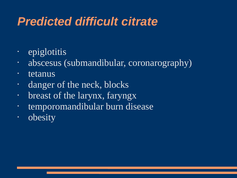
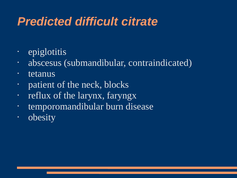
coronarography: coronarography -> contraindicated (160, 63)
danger: danger -> patient (41, 84)
breast: breast -> reflux (40, 95)
